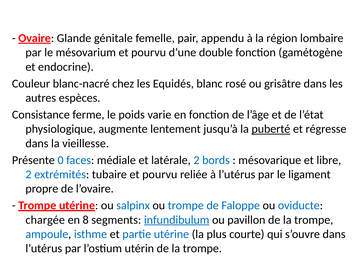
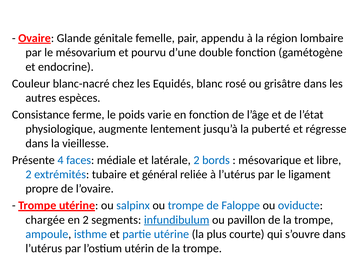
puberté underline: present -> none (271, 129)
0: 0 -> 4 (60, 160)
tubaire et pourvu: pourvu -> général (160, 175)
en 8: 8 -> 2 (86, 220)
